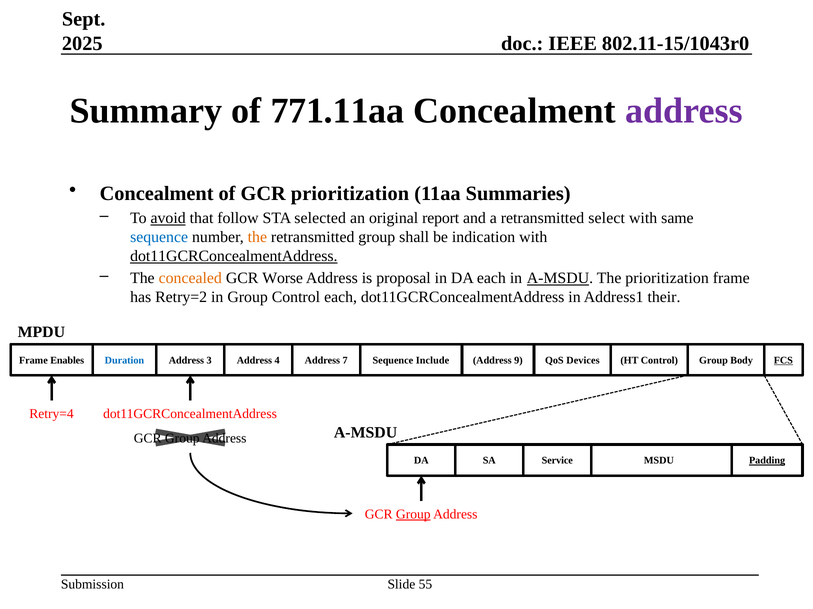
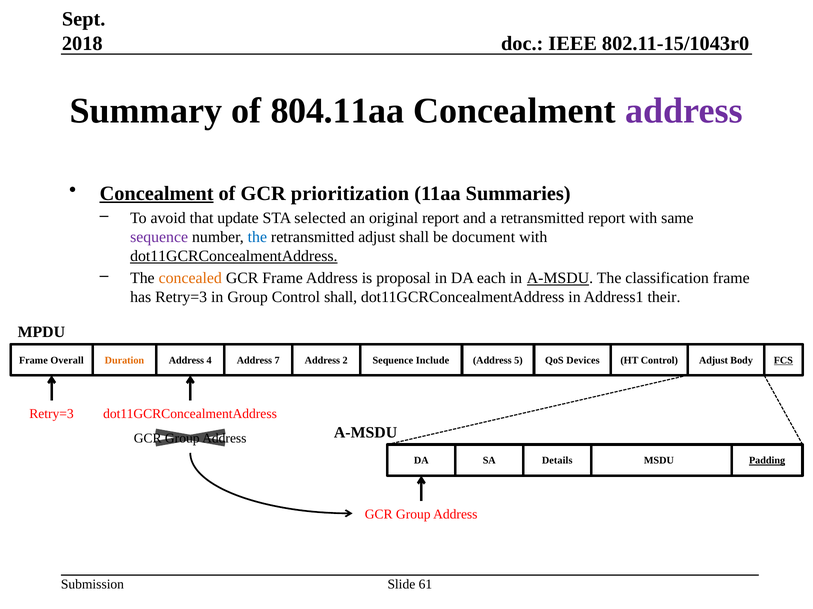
2025: 2025 -> 2018 (82, 43)
771.11aa: 771.11aa -> 804.11aa (337, 111)
Concealment underline: none -> present (157, 194)
avoid underline: present -> none (168, 218)
follow: follow -> update (238, 218)
retransmitted select: select -> report (607, 218)
sequence colour: blue -> purple (159, 237)
the colour: orange -> blue (257, 237)
retransmitted group: group -> adjust (377, 237)
indication: indication -> document (484, 237)
GCR Worse: Worse -> Frame (283, 278)
The prioritization: prioritization -> classification (667, 278)
has Retry=2: Retry=2 -> Retry=3 (181, 297)
Control each: each -> shall (341, 297)
Enables: Enables -> Overall (67, 361)
Duration colour: blue -> orange (124, 361)
3: 3 -> 4 (209, 361)
4: 4 -> 7 (277, 361)
7: 7 -> 2 (345, 361)
9: 9 -> 5 (518, 361)
Control Group: Group -> Adjust (713, 361)
Retry=4: Retry=4 -> Retry=3 (52, 414)
Service: Service -> Details (557, 461)
Group underline: present -> none (413, 515)
55: 55 -> 61 (425, 585)
